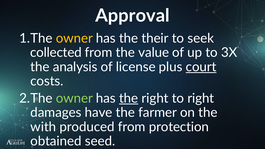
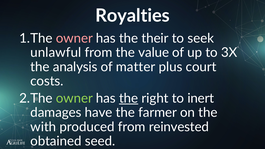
Approval: Approval -> Royalties (132, 16)
owner colour: yellow -> pink (74, 38)
collected: collected -> unlawful (56, 53)
license: license -> matter (136, 67)
court underline: present -> none (201, 67)
to right: right -> inert (201, 98)
protection: protection -> reinvested (179, 127)
